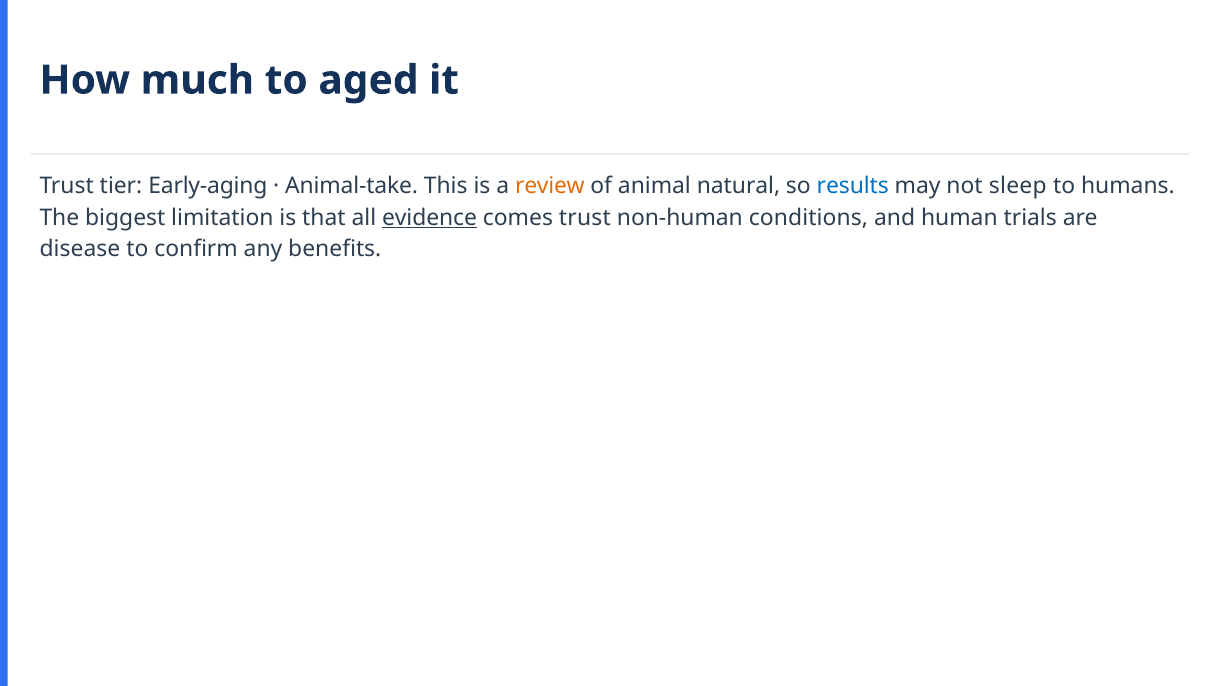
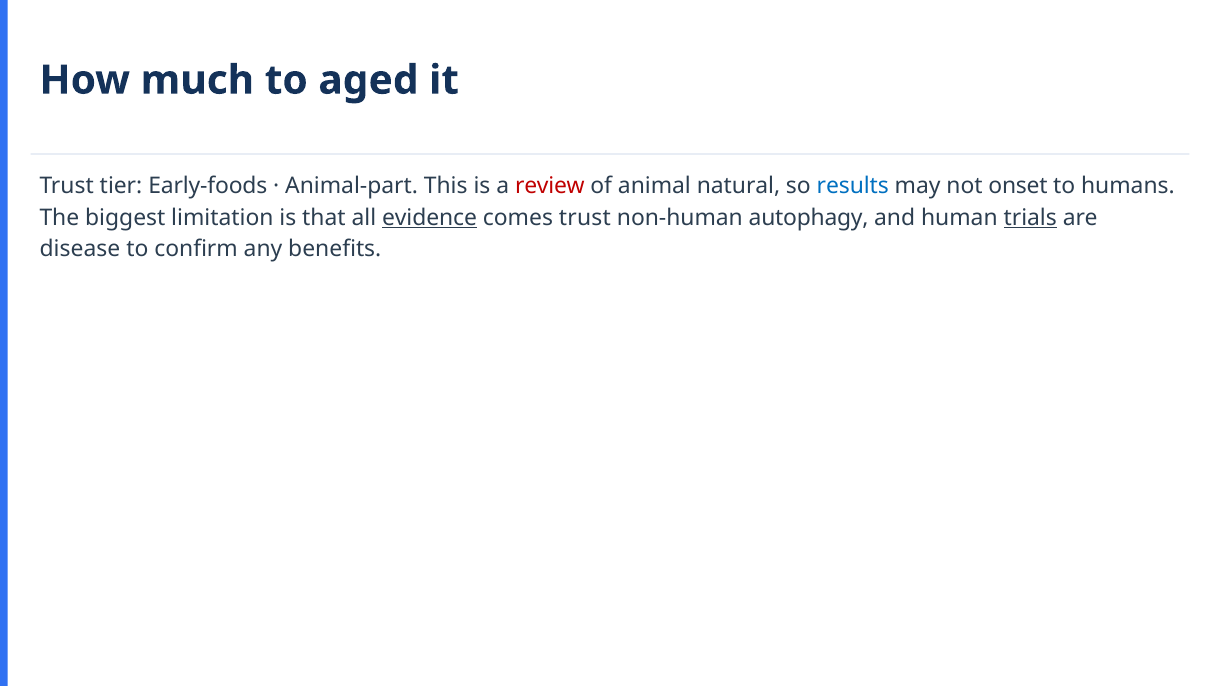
Early-aging: Early-aging -> Early-foods (208, 186)
Animal-take: Animal-take -> Animal-part (352, 186)
review colour: orange -> red (550, 186)
sleep: sleep -> onset (1018, 186)
conditions: conditions -> autophagy (809, 218)
trials underline: none -> present (1030, 218)
